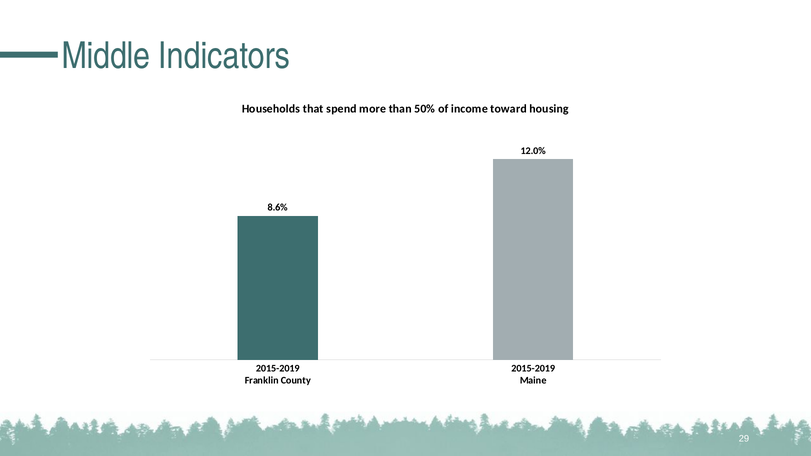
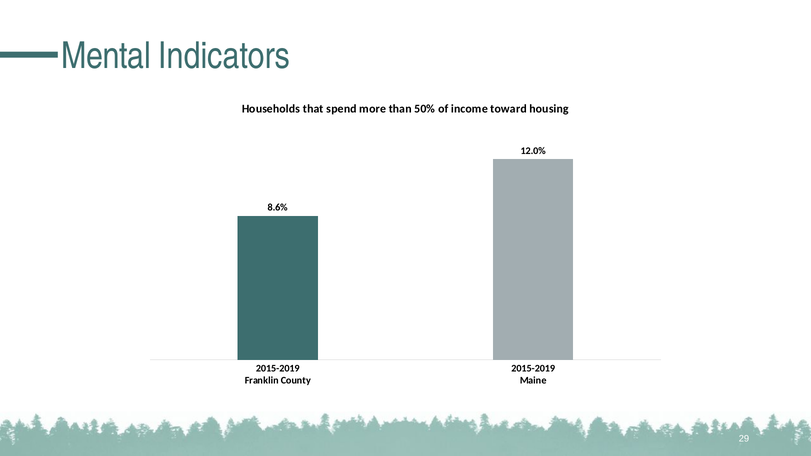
Middle: Middle -> Mental (106, 56)
